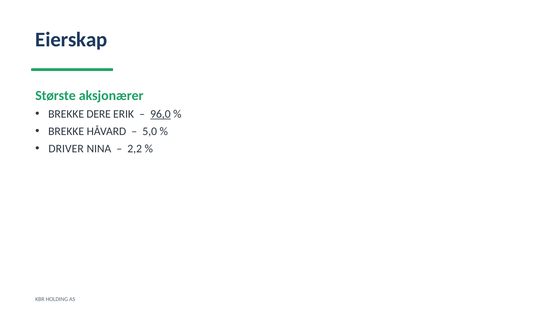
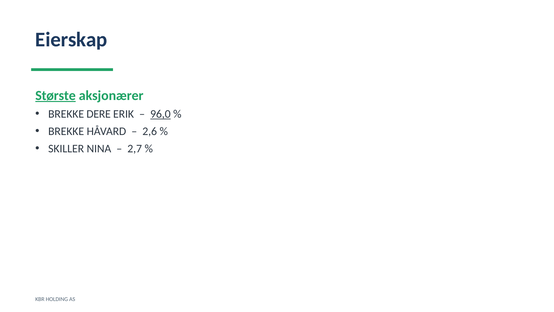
Største underline: none -> present (55, 95)
5,0: 5,0 -> 2,6 (150, 131)
DRIVER: DRIVER -> SKILLER (66, 149)
2,2: 2,2 -> 2,7 (135, 149)
